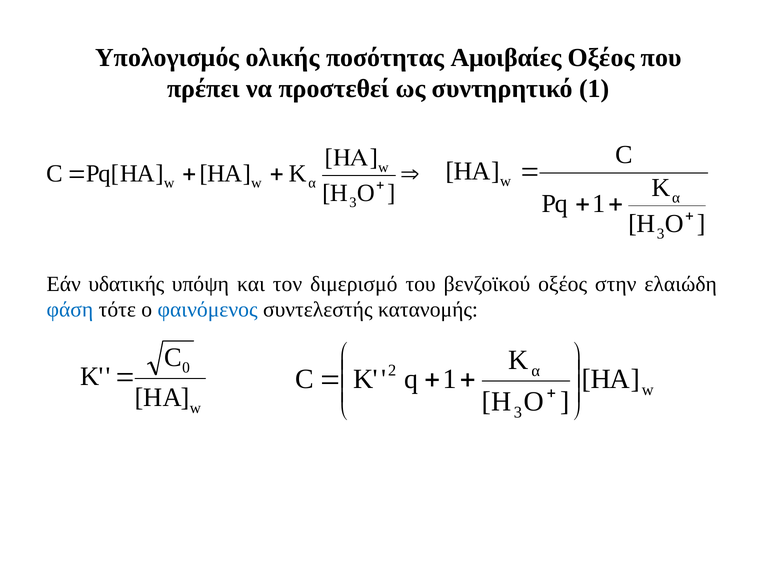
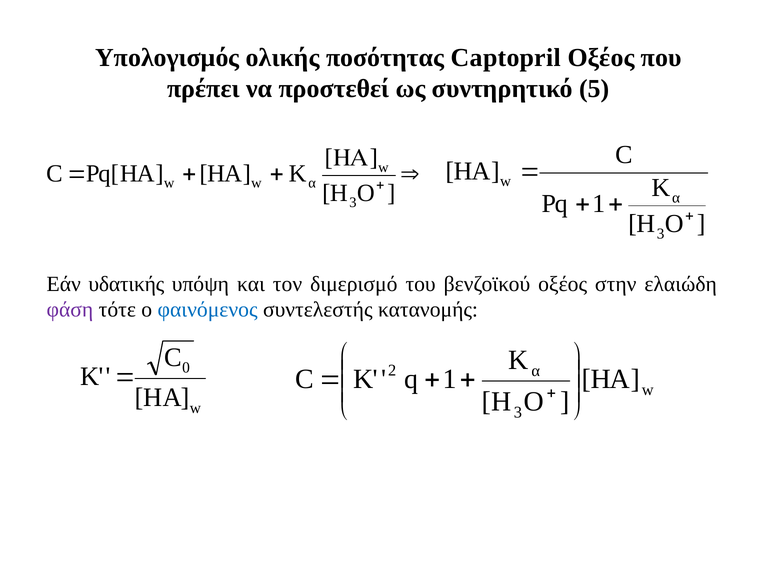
Αμοιβαίες: Αμοιβαίες -> Captopril (506, 57)
συντηρητικό 1: 1 -> 5 (594, 89)
φάση colour: blue -> purple (70, 310)
